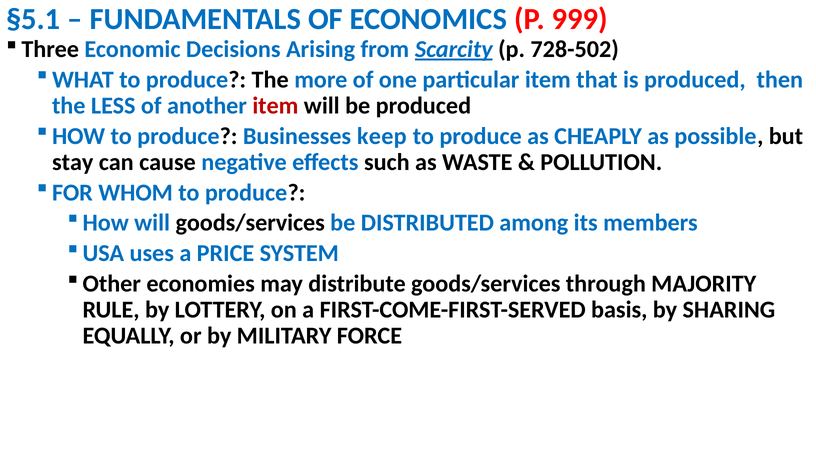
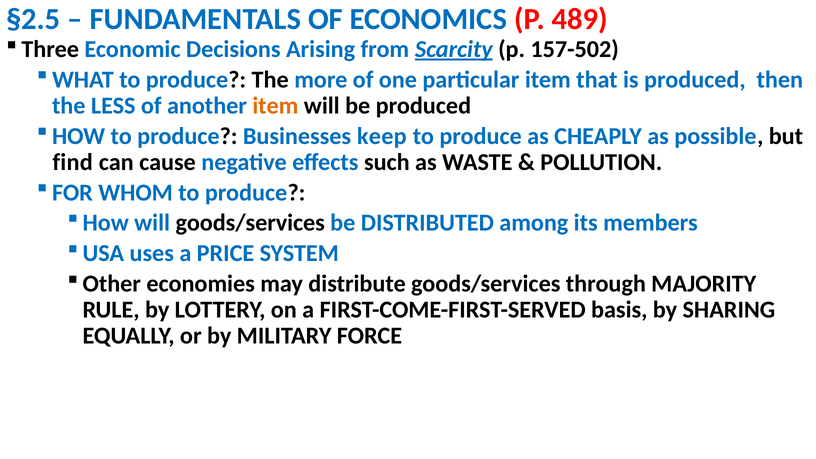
§5.1: §5.1 -> §2.5 (33, 19)
999: 999 -> 489 (580, 19)
728-502: 728-502 -> 157-502 (575, 49)
item colour: red -> orange (275, 106)
stay: stay -> find (73, 162)
